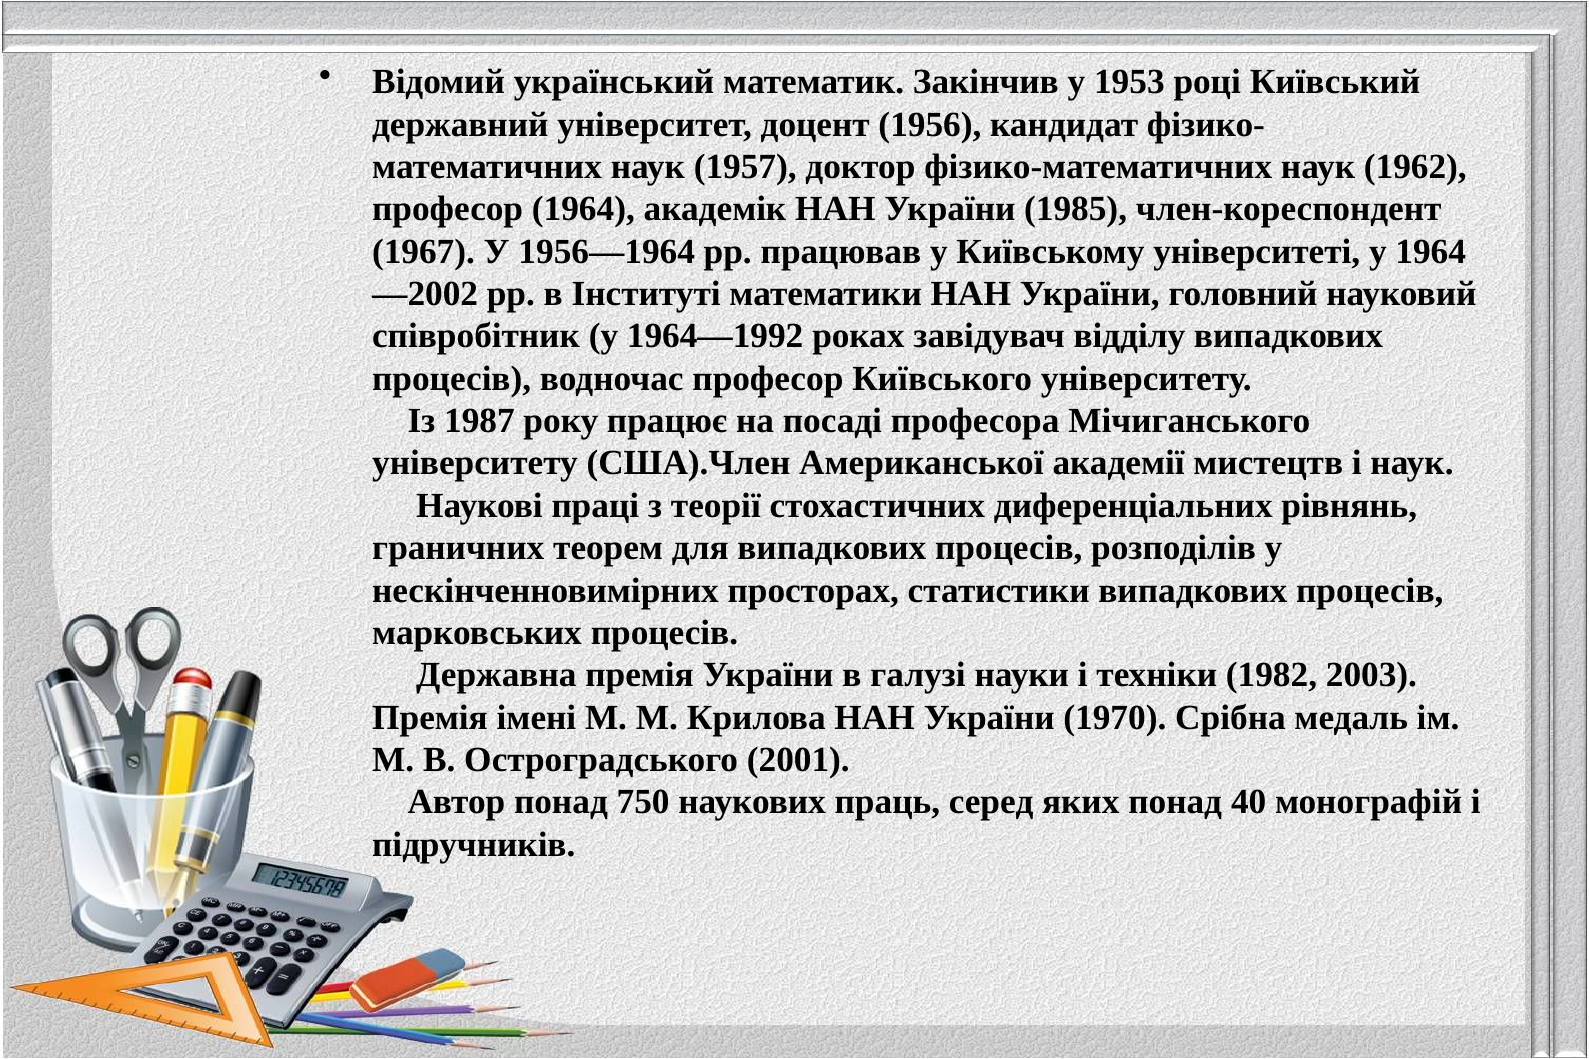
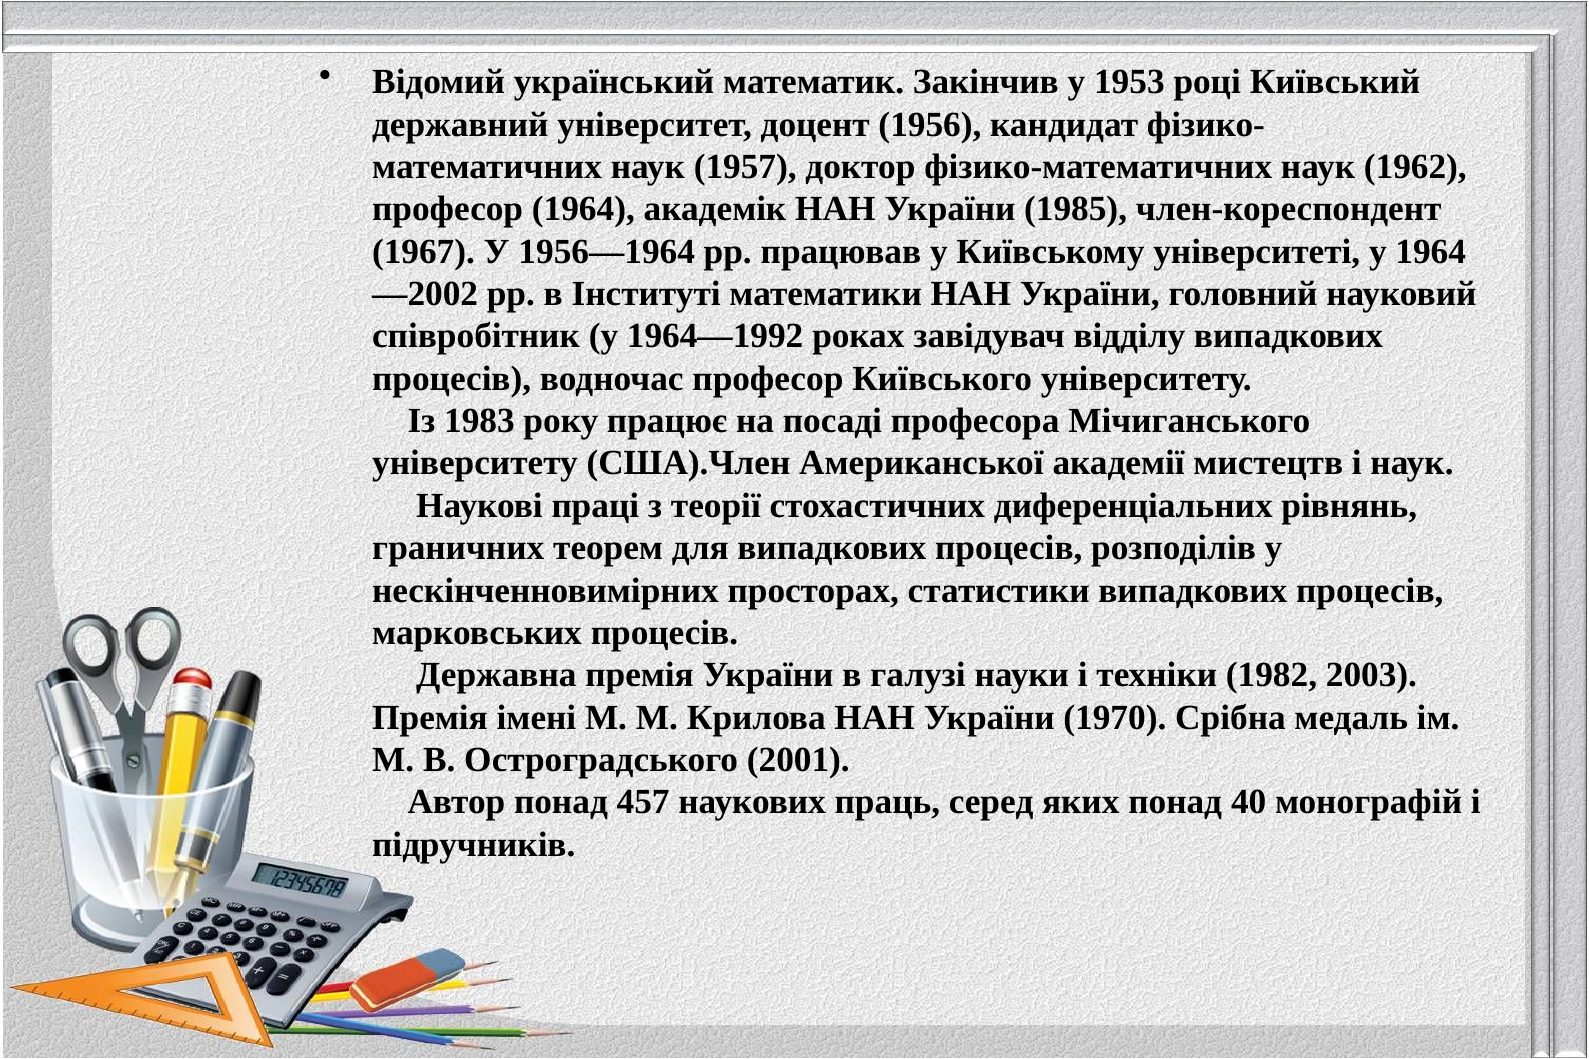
1987: 1987 -> 1983 (479, 421)
750: 750 -> 457 (643, 802)
